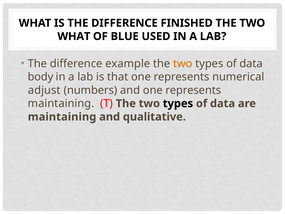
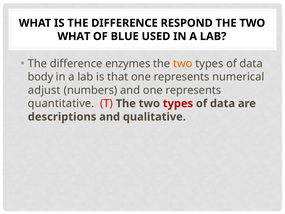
FINISHED: FINISHED -> RESPOND (187, 23)
example: example -> enzymes (128, 63)
maintaining: maintaining -> quantitative (61, 103)
types colour: black -> red (178, 103)
maintaining: maintaining -> descriptions (62, 117)
